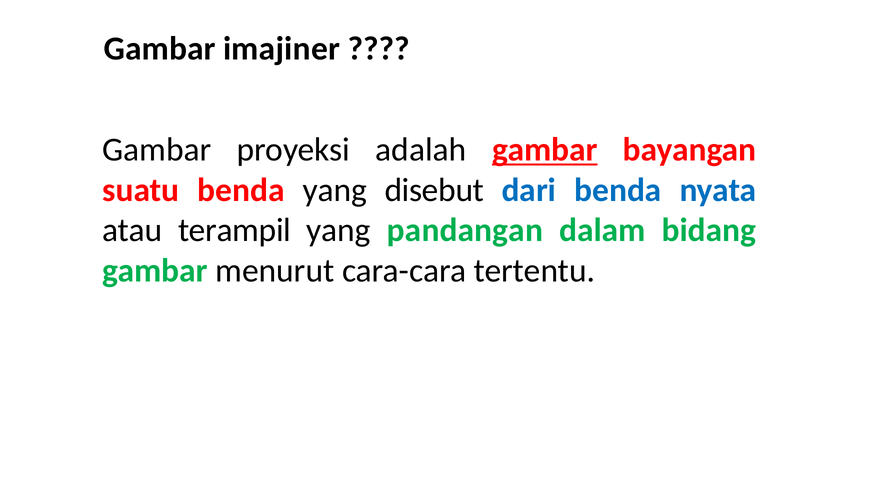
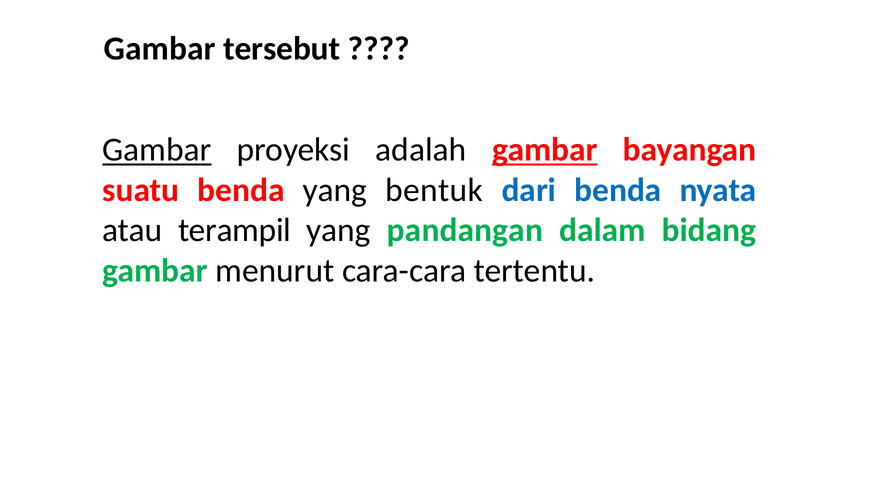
imajiner: imajiner -> tersebut (282, 49)
Gambar underline: none -> present (157, 150)
disebut: disebut -> bentuk (434, 190)
